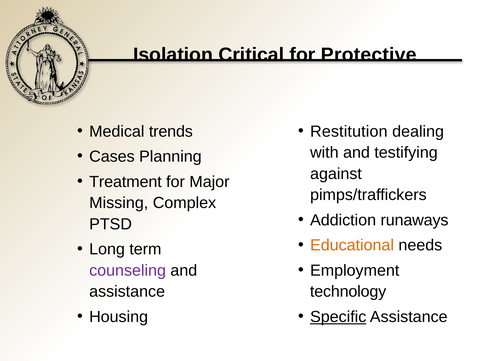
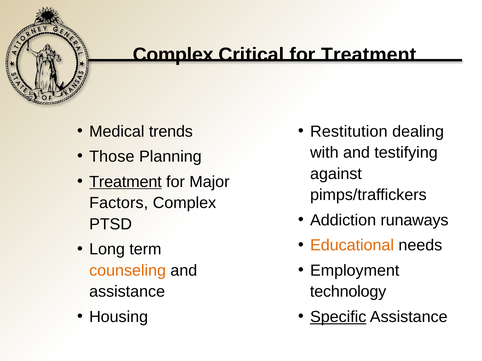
Isolation: Isolation -> Complex (173, 55)
for Protective: Protective -> Treatment (369, 55)
Cases: Cases -> Those (112, 157)
Treatment underline: none -> present (125, 182)
Missing: Missing -> Factors (119, 203)
counseling colour: purple -> orange (128, 271)
